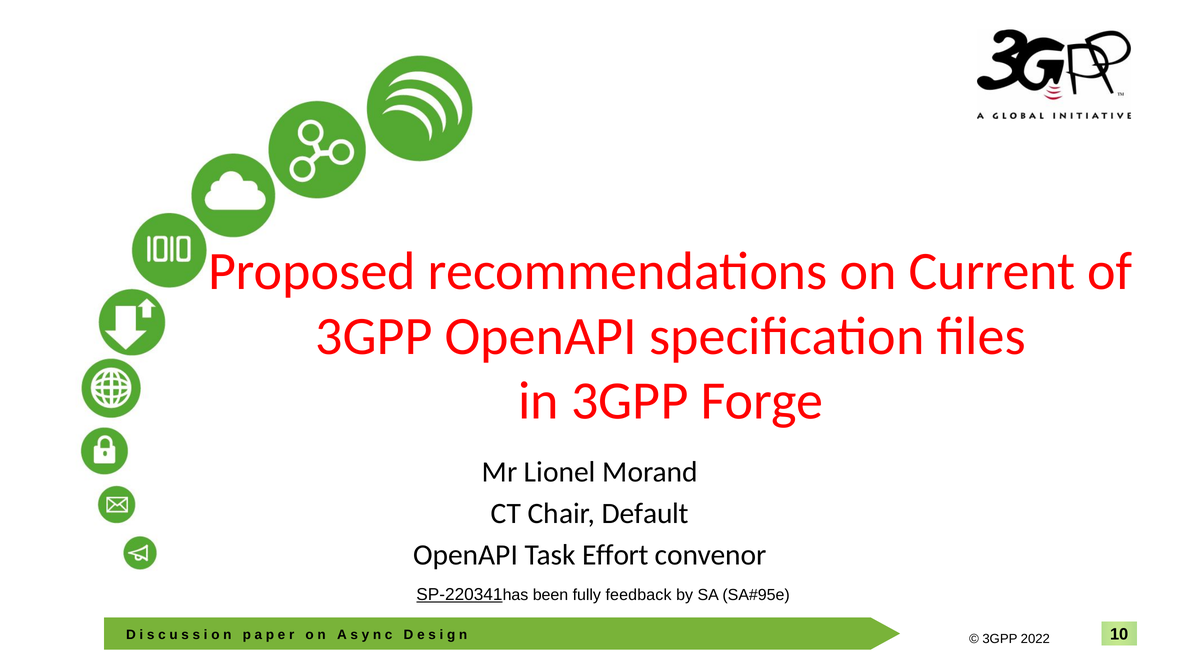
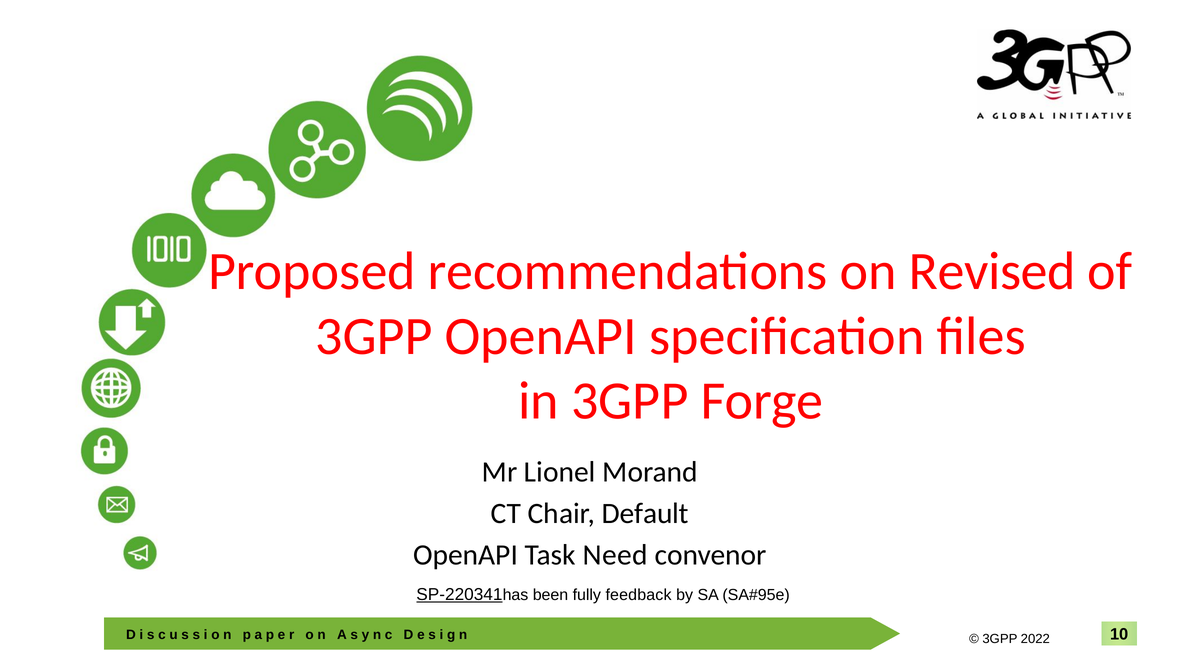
Current: Current -> Revised (992, 271)
Effort: Effort -> Need (615, 555)
